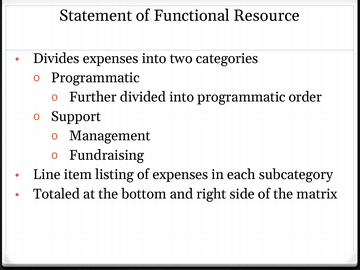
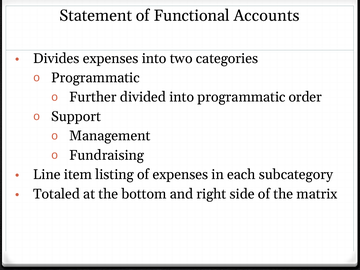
Resource: Resource -> Accounts (267, 16)
